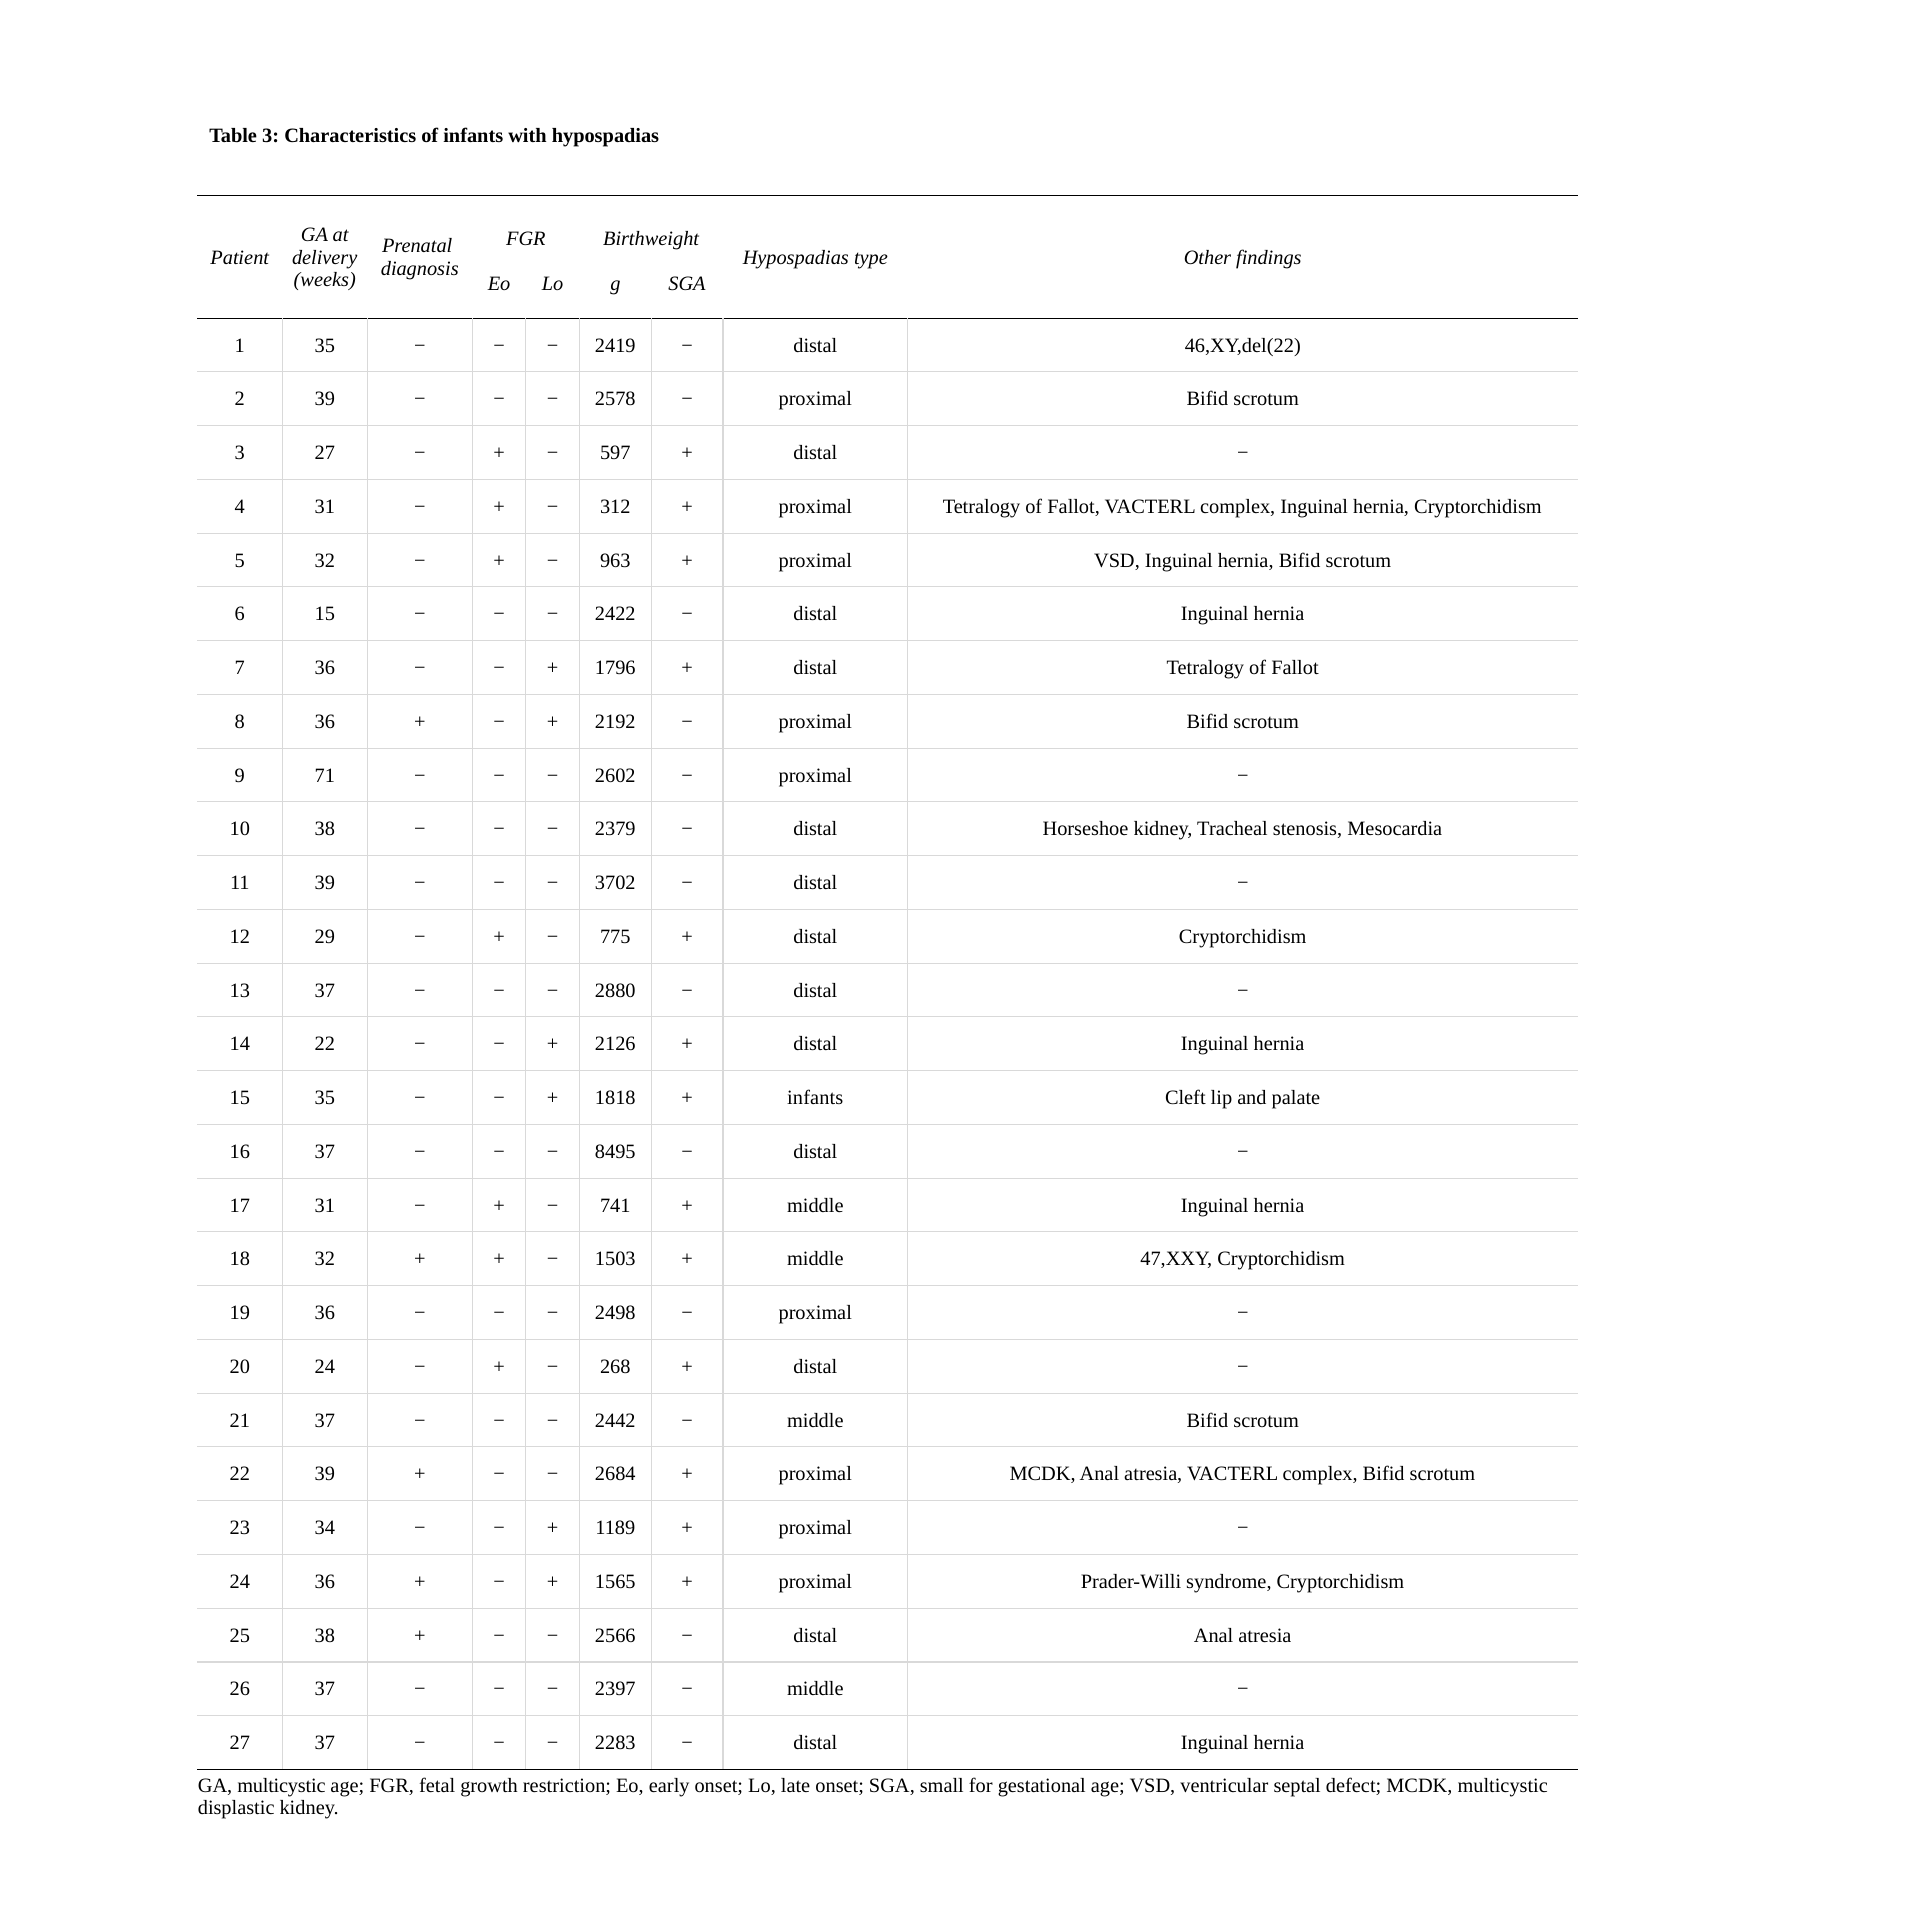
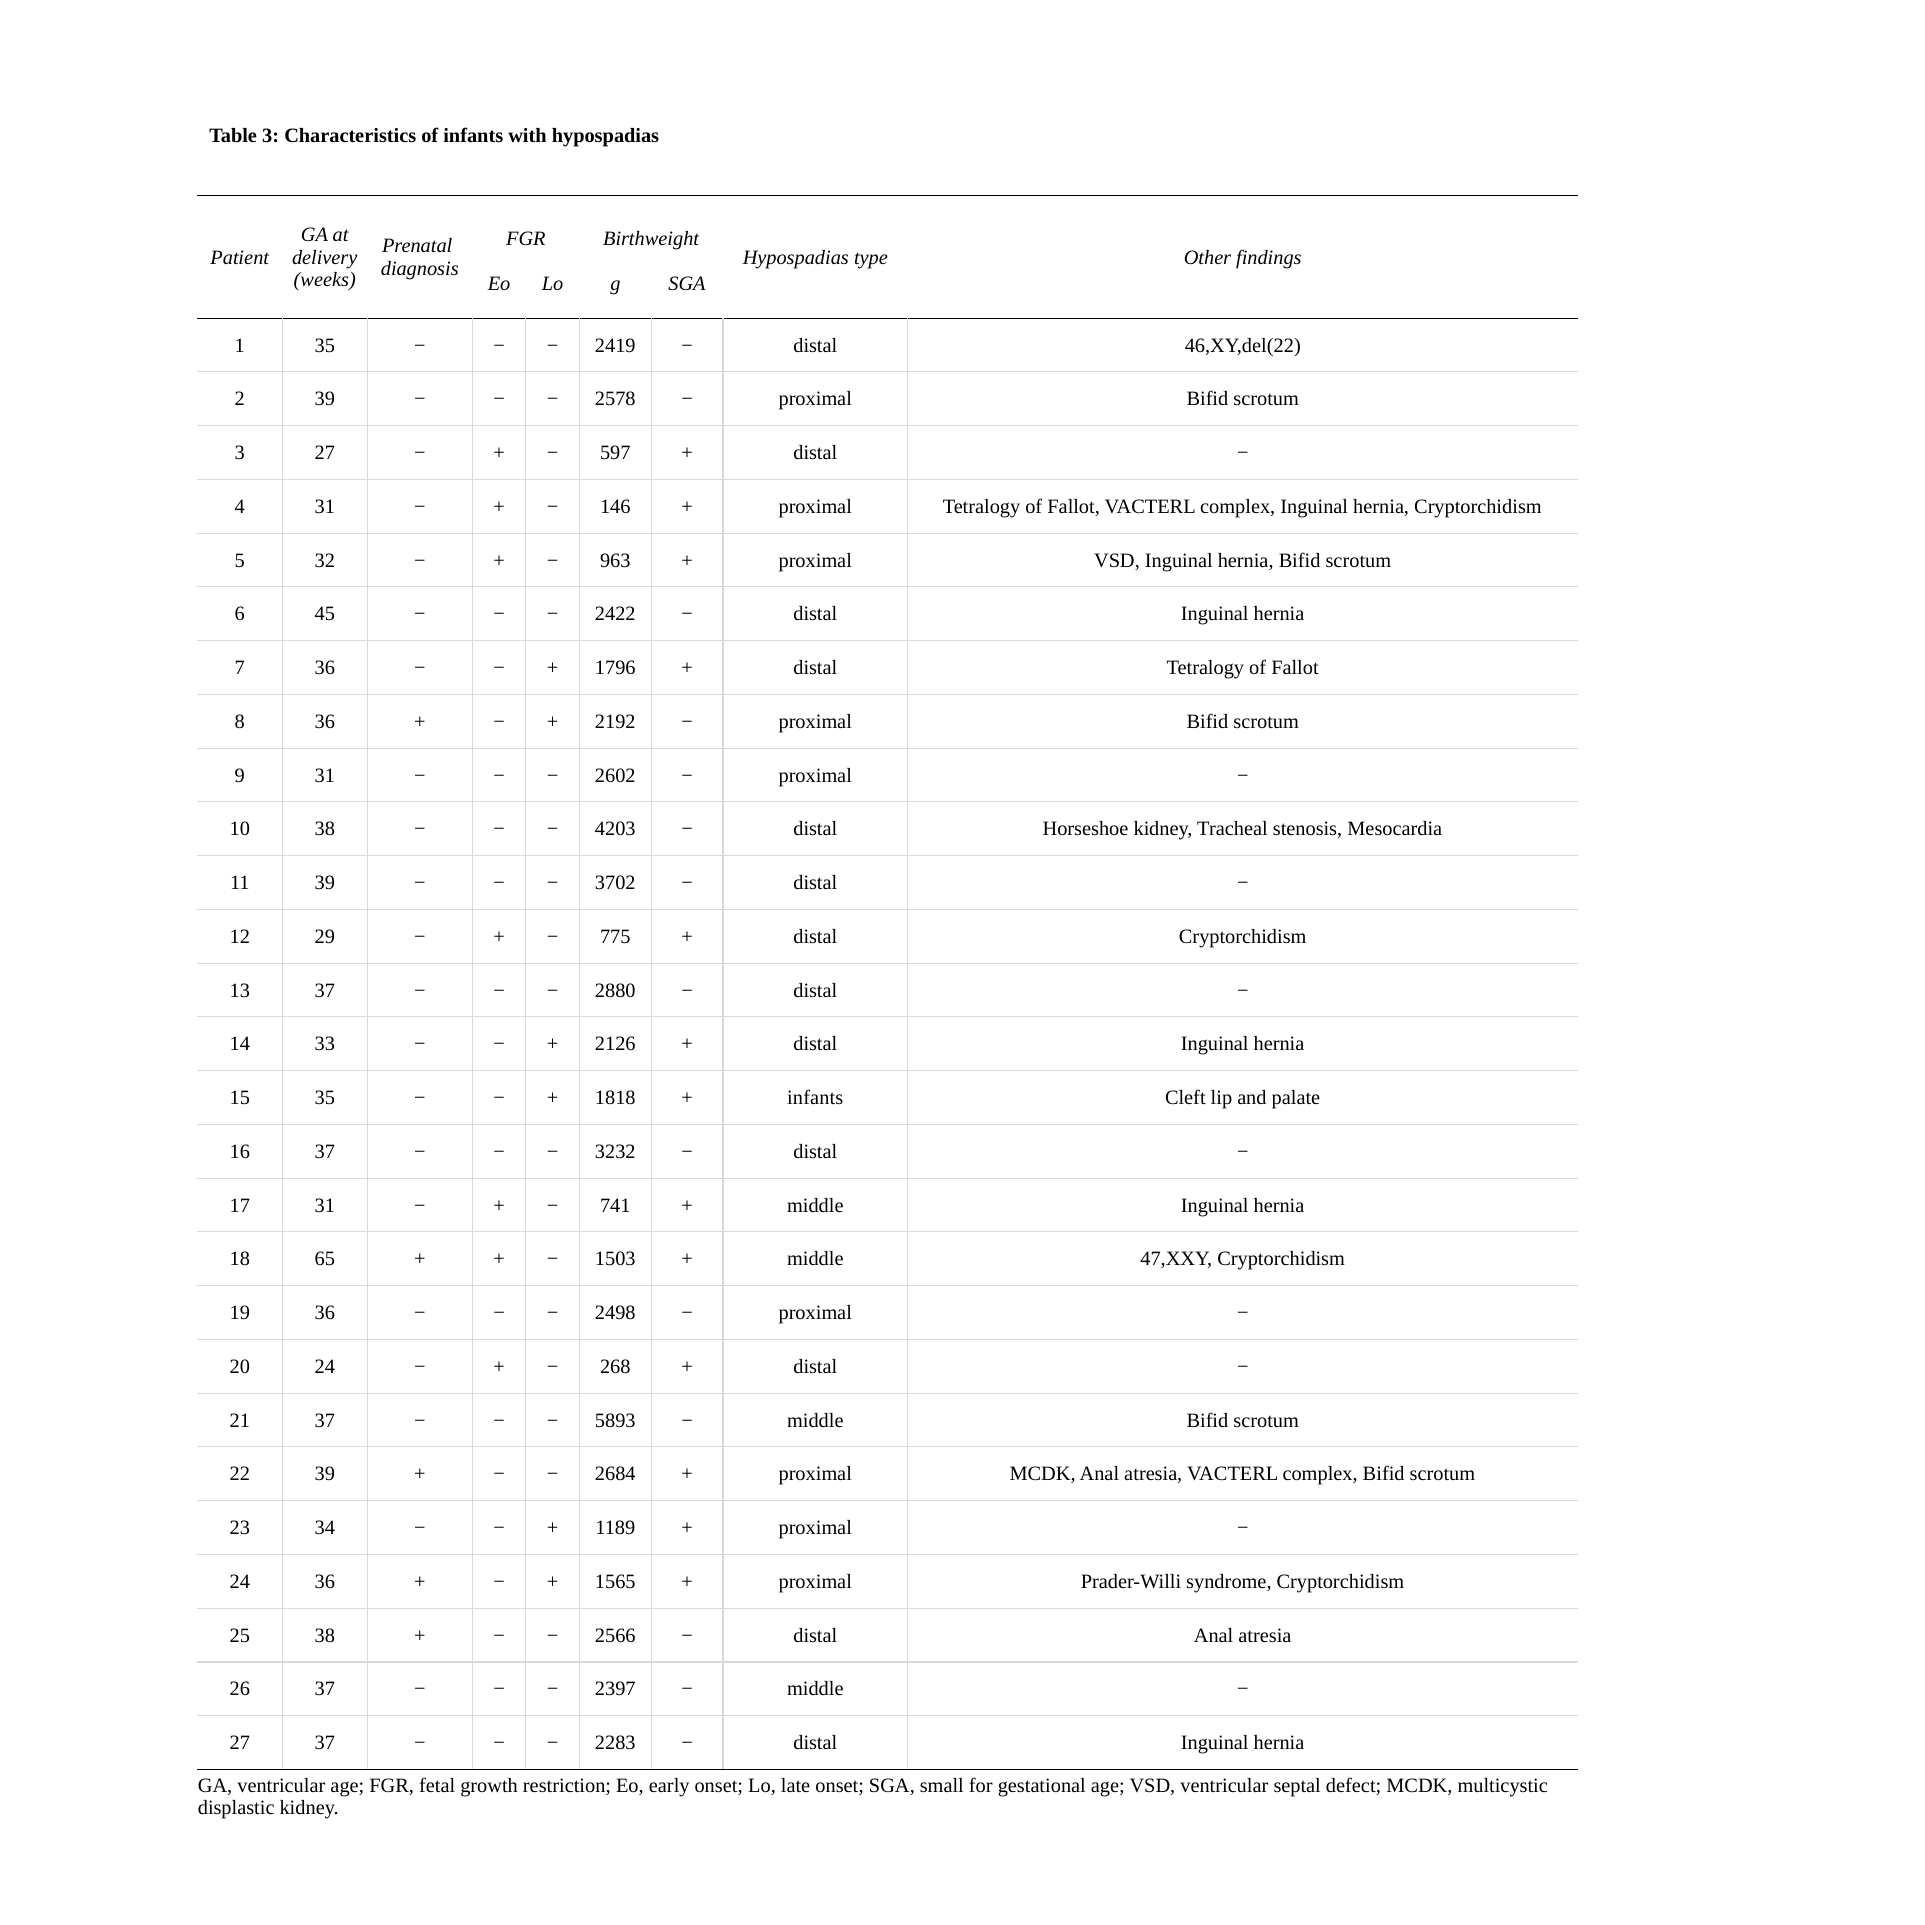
312: 312 -> 146 (615, 507)
6 15: 15 -> 45 (325, 614)
9 71: 71 -> 31 (325, 775)
2379: 2379 -> 4203 (615, 829)
14 22: 22 -> 33 (325, 1044)
8495: 8495 -> 3232 (615, 1152)
18 32: 32 -> 65 (325, 1259)
2442: 2442 -> 5893 (615, 1420)
GA multicystic: multicystic -> ventricular (281, 1785)
